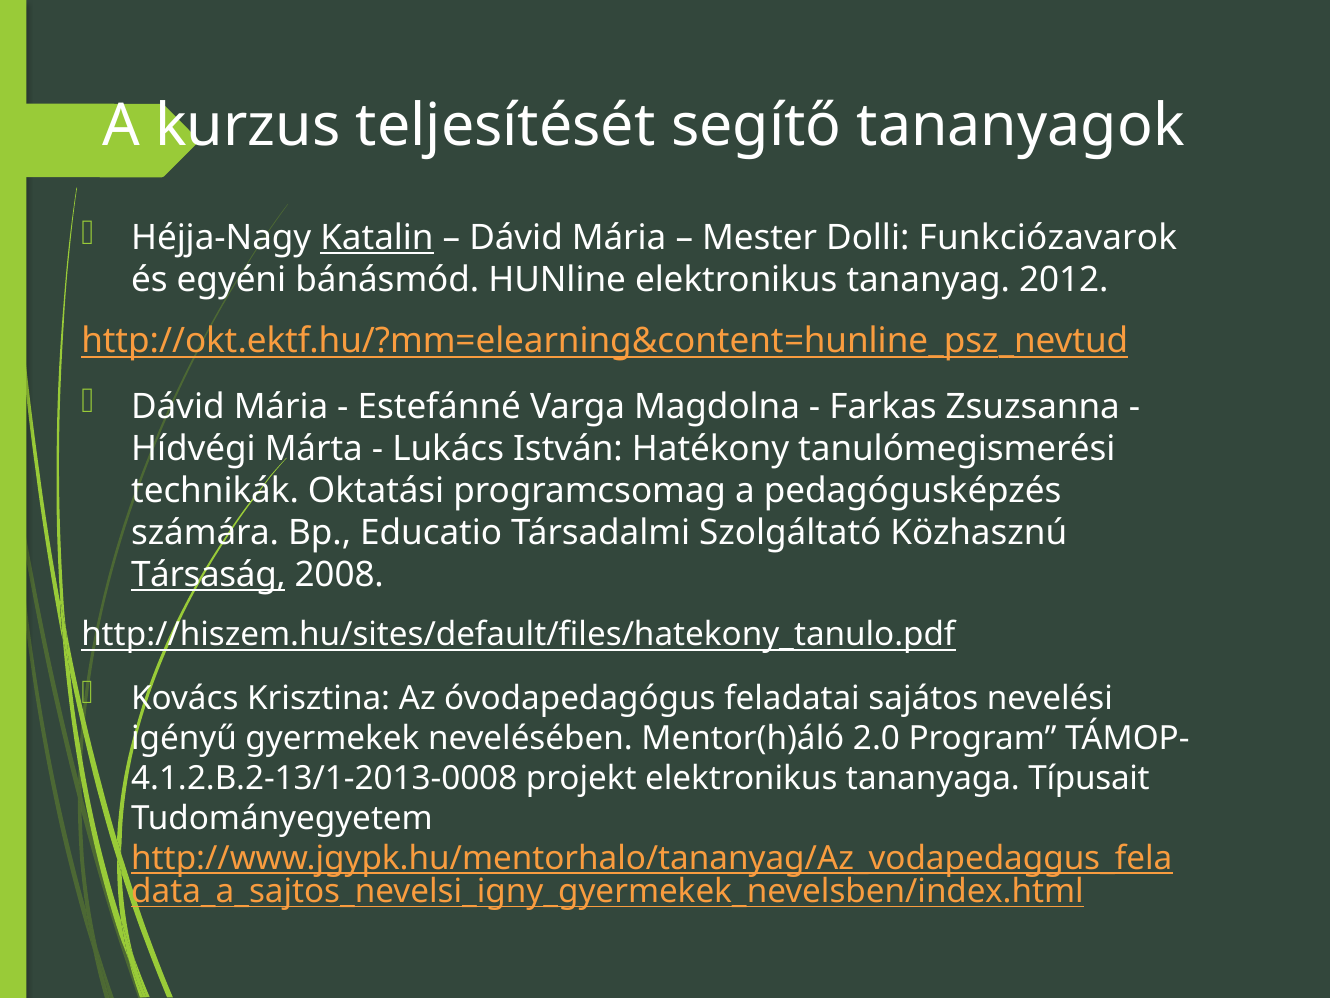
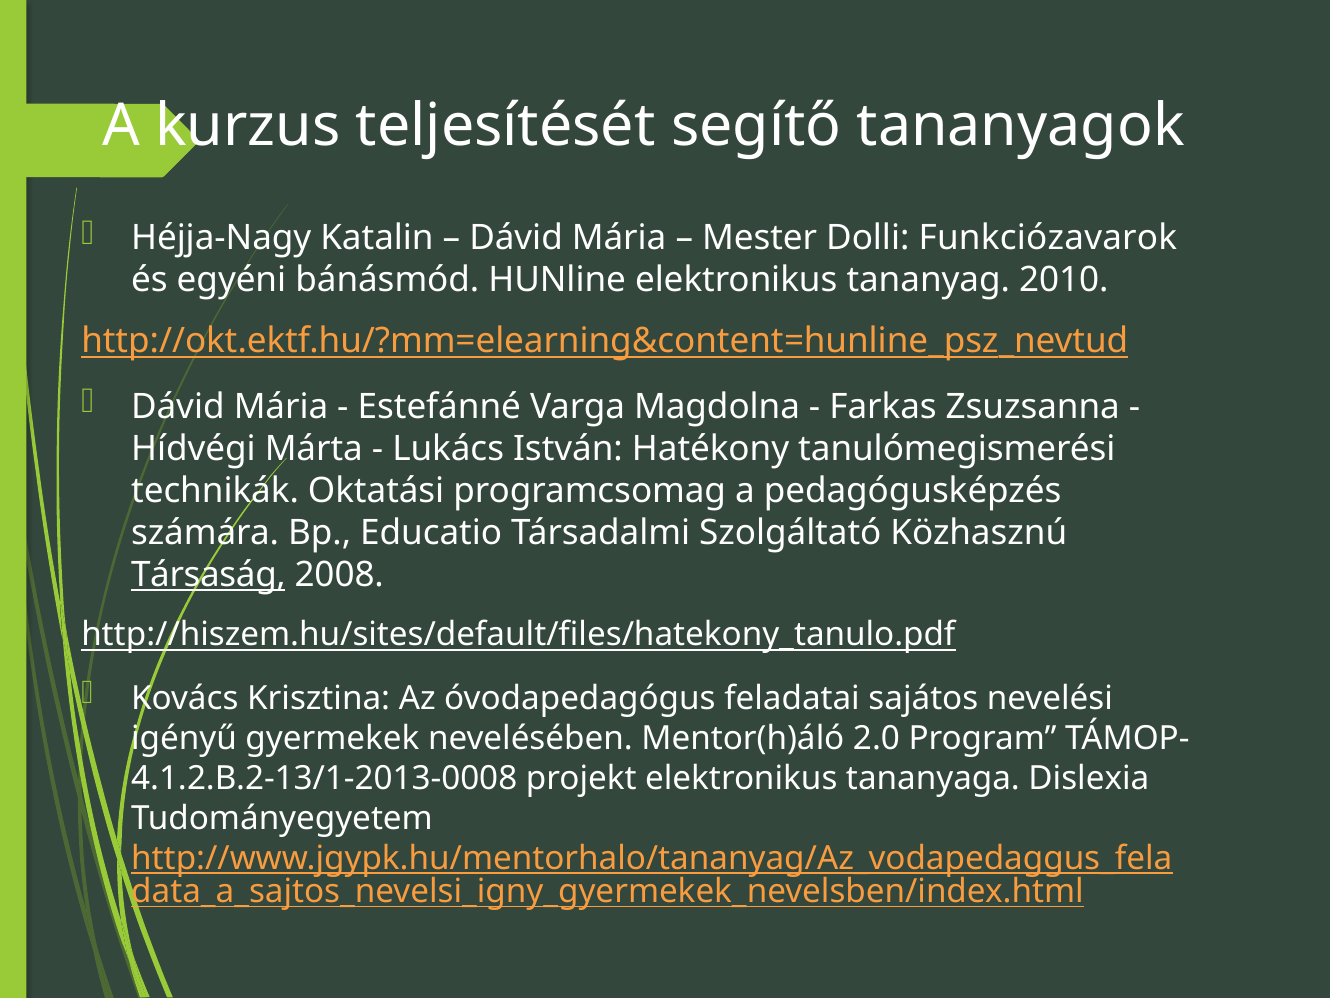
Katalin underline: present -> none (377, 238)
2012: 2012 -> 2010 (1064, 280)
Típusait: Típusait -> Dislexia (1089, 778)
